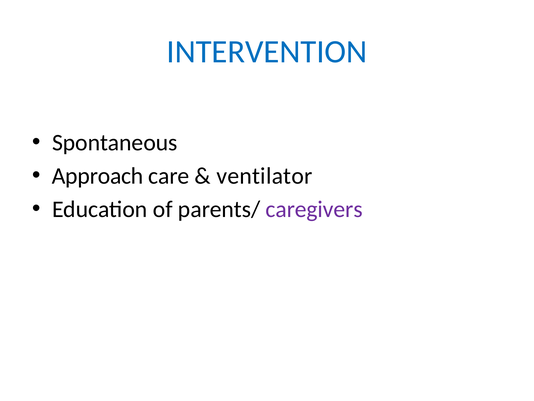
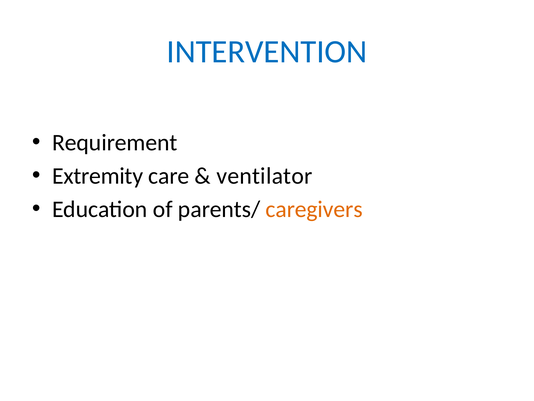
Spontaneous: Spontaneous -> Requirement (115, 142)
Approach: Approach -> Extremity (98, 176)
caregivers colour: purple -> orange (314, 209)
